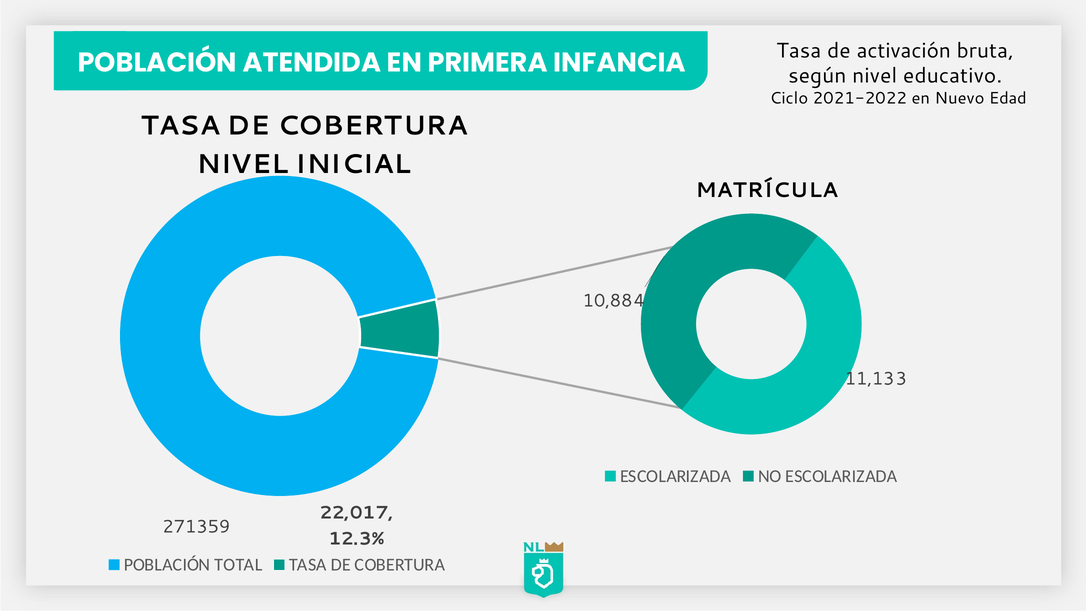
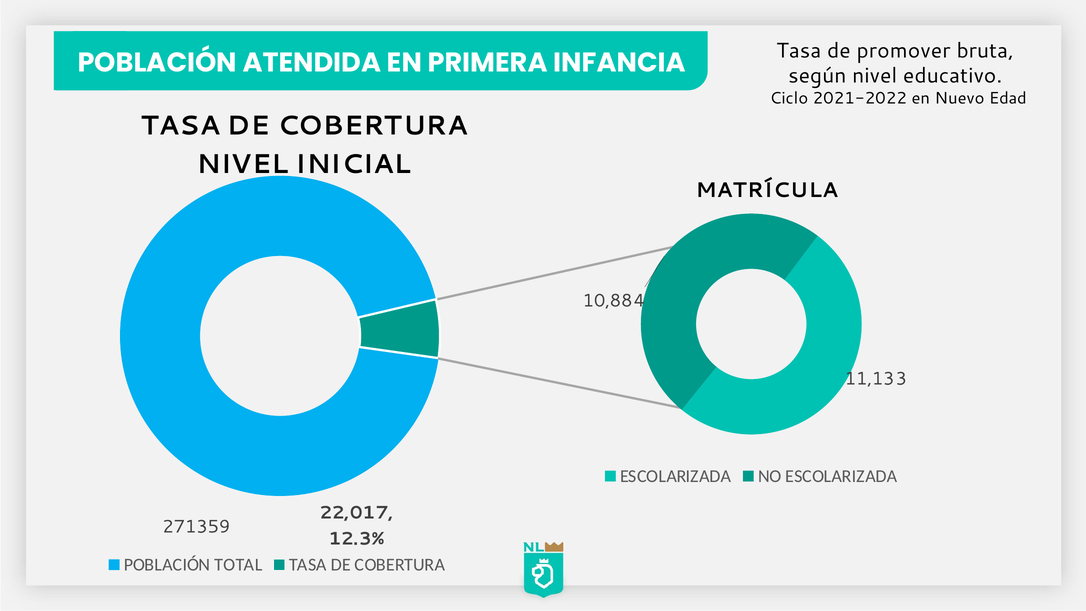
activación: activación -> promover (904, 51)
